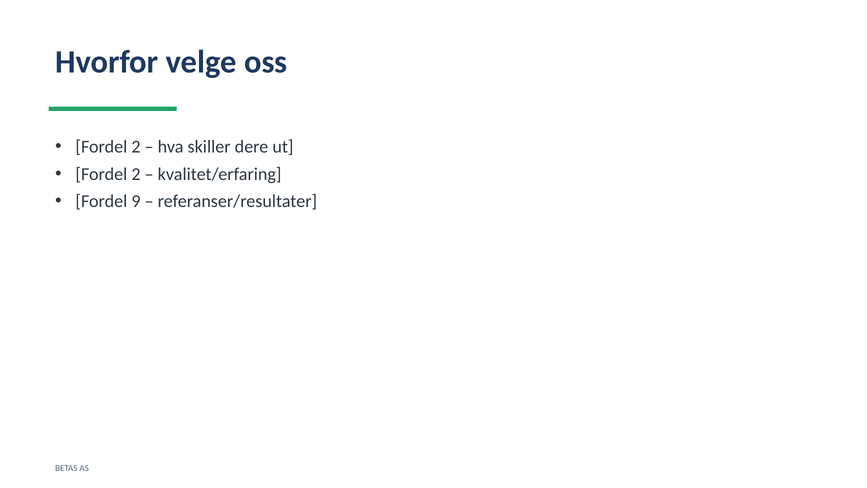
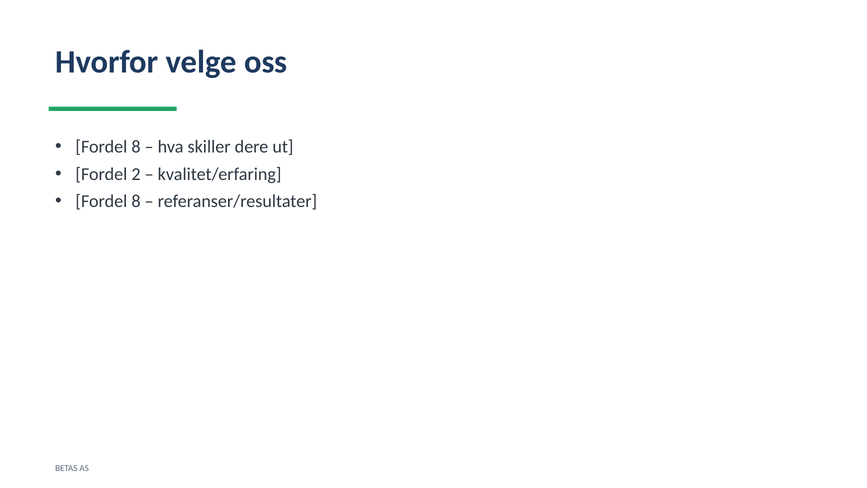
2: 2 -> 8 (136, 147)
9: 9 -> 8 (136, 201)
